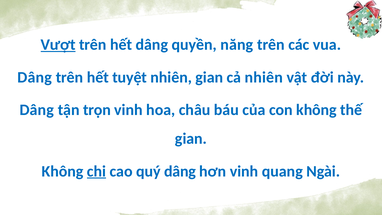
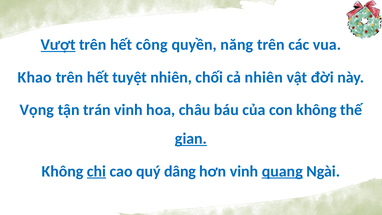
hết dâng: dâng -> công (152, 45)
Dâng: Dâng -> Khao (35, 77)
nhiên gian: gian -> chối (209, 77)
Dâng: Dâng -> Vọng (37, 110)
trọn: trọn -> trán (97, 110)
gian underline: none -> present (191, 139)
quang underline: none -> present (282, 171)
